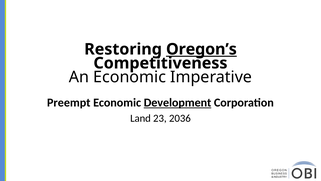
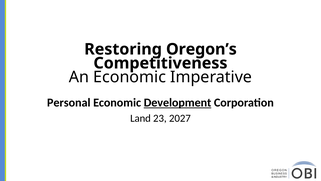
Oregon’s underline: present -> none (201, 49)
Preempt: Preempt -> Personal (69, 102)
2036: 2036 -> 2027 (180, 118)
